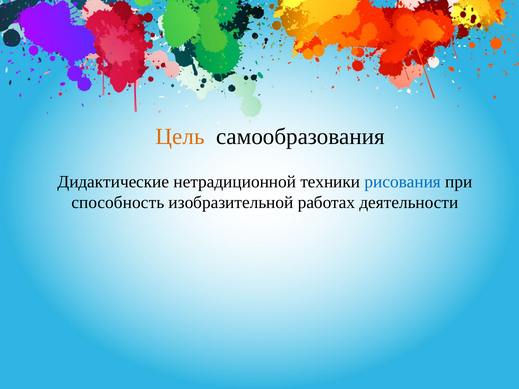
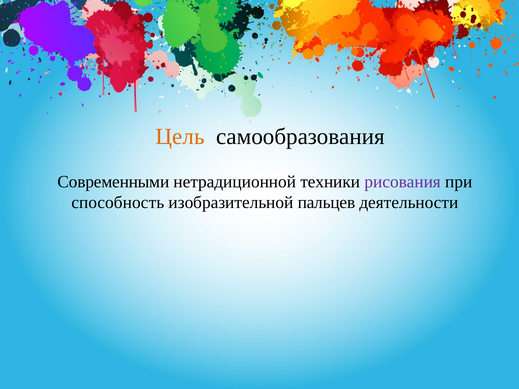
Дидактические: Дидактические -> Современными (113, 182)
рисования colour: blue -> purple (403, 182)
работах: работах -> пальцев (326, 203)
